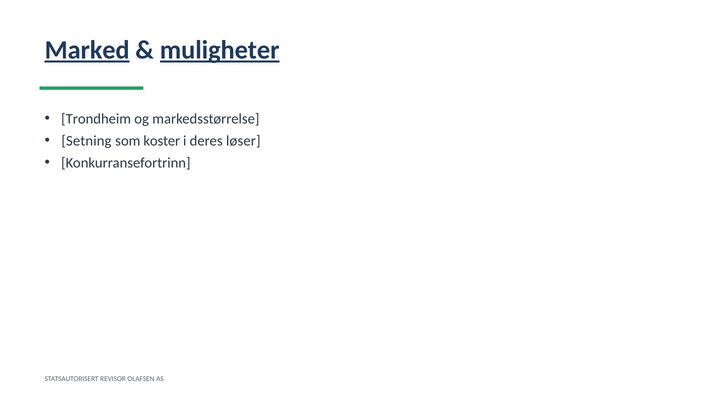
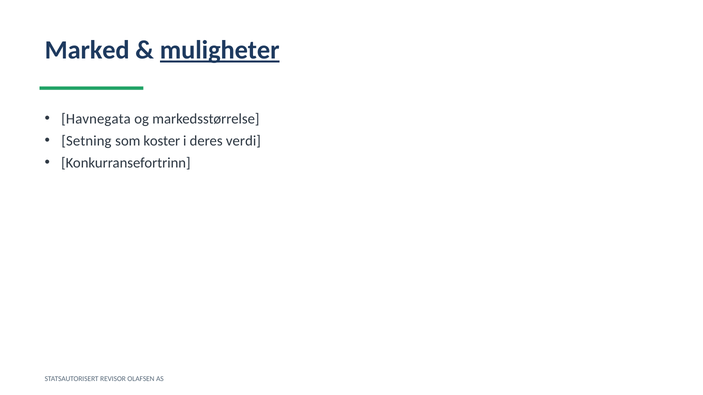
Marked underline: present -> none (87, 50)
Trondheim: Trondheim -> Havnegata (96, 119)
løser: løser -> verdi (243, 141)
